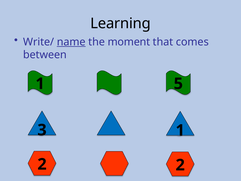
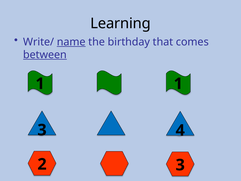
moment: moment -> birthday (129, 42)
between underline: none -> present (45, 55)
1 5: 5 -> 1 (178, 84)
3 1: 1 -> 4 (180, 130)
2 2: 2 -> 3 (180, 165)
